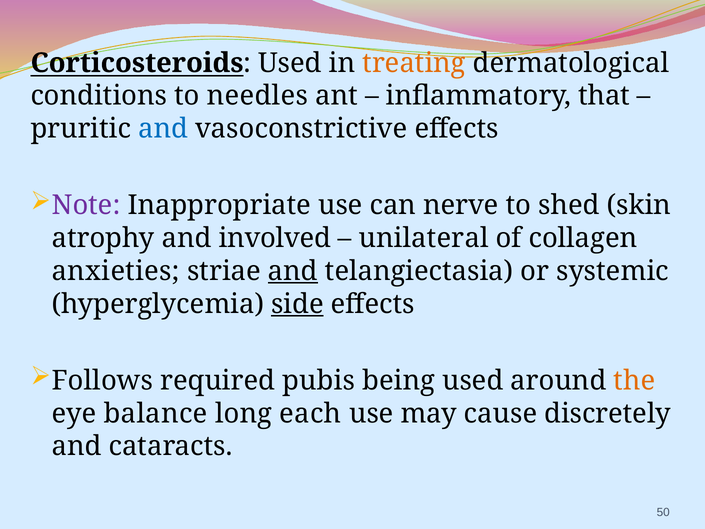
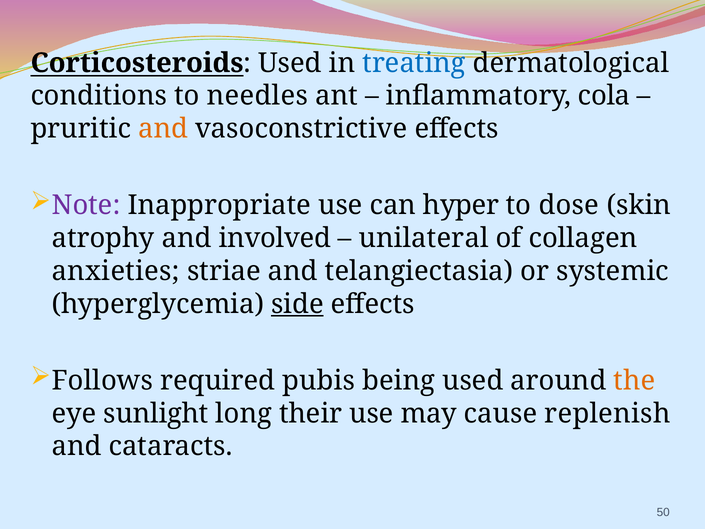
treating colour: orange -> blue (414, 63)
that: that -> cola (604, 96)
and colour: blue -> orange (163, 129)
nerve: nerve -> hyper (461, 205)
shed: shed -> dose (569, 205)
and underline: present -> none (293, 271)
balance: balance -> sunlight (156, 413)
each: each -> their (311, 413)
discretely: discretely -> replenish (607, 413)
